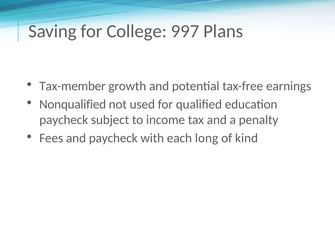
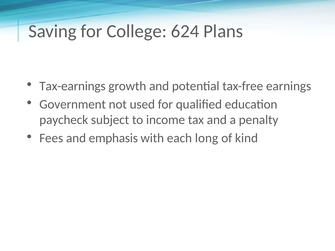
997: 997 -> 624 (185, 31)
Tax-member: Tax-member -> Tax-earnings (72, 86)
Nonqualified: Nonqualified -> Government (73, 104)
and paycheck: paycheck -> emphasis (113, 138)
